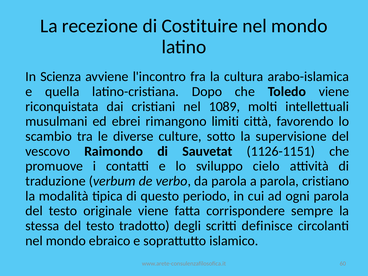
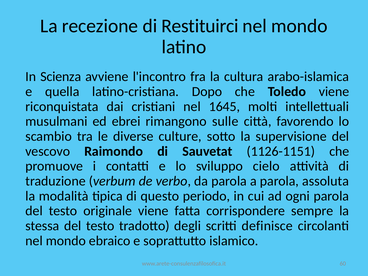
Costituire: Costituire -> Restituirci (200, 26)
1089: 1089 -> 1645 (224, 106)
limiti: limiti -> sulle (225, 121)
cristiano: cristiano -> assoluta (326, 181)
